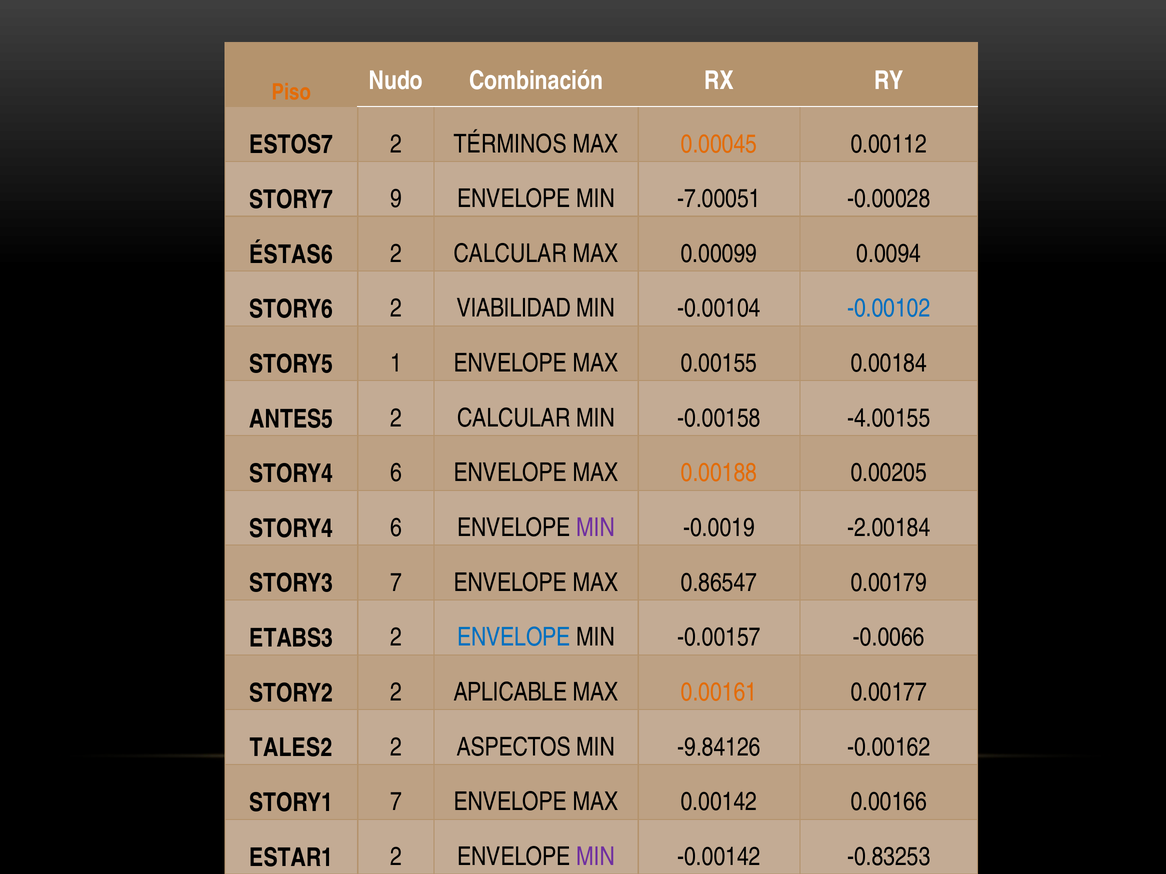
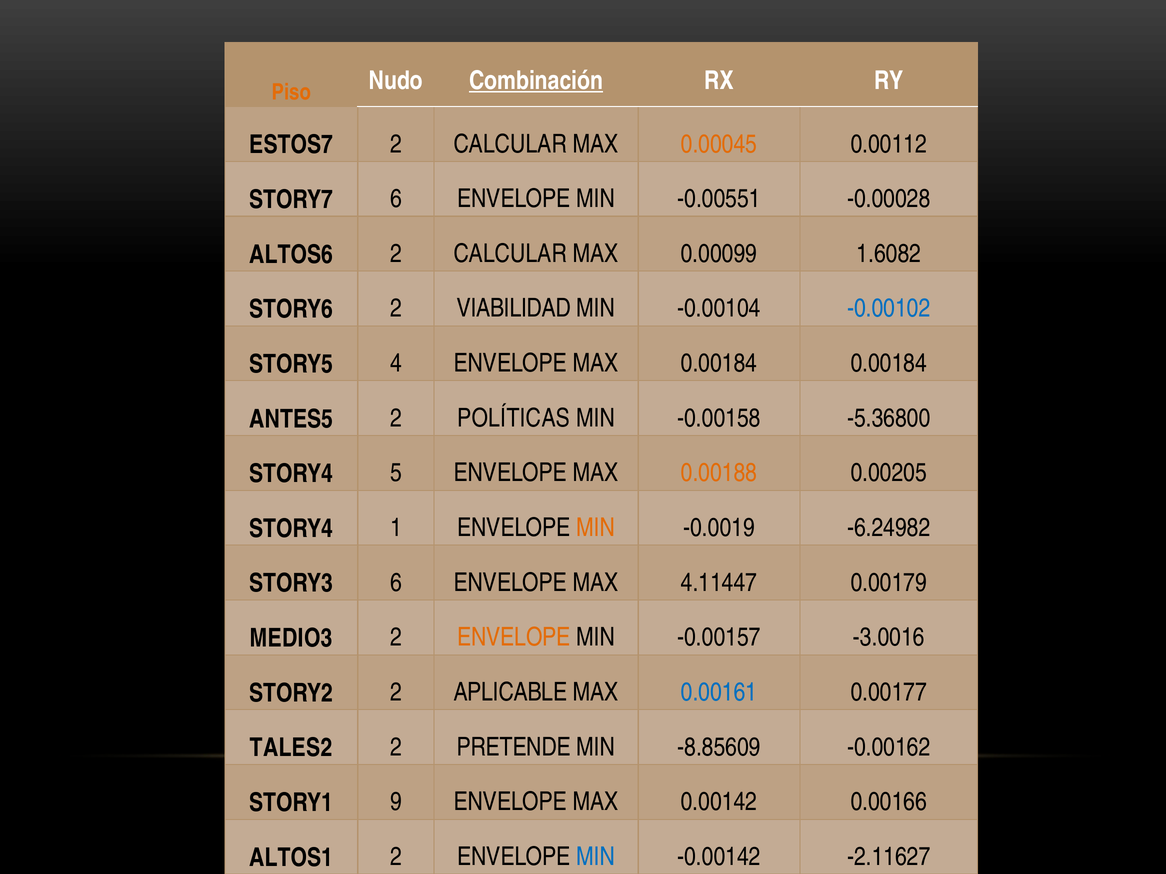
Combinación underline: none -> present (536, 81)
TÉRMINOS: TÉRMINOS -> CALCULAR (510, 144)
STORY7 9: 9 -> 6 (396, 199)
-7.00051: -7.00051 -> -0.00551 (719, 199)
ÉSTAS6: ÉSTAS6 -> ALTOS6 (291, 255)
0.0094: 0.0094 -> 1.6082 (889, 254)
1: 1 -> 4 (396, 363)
MAX 0.00155: 0.00155 -> 0.00184 (719, 363)
CALCULAR: CALCULAR -> POLÍTICAS (514, 418)
-4.00155: -4.00155 -> -5.36800 (889, 418)
6: 6 -> 5 (396, 473)
6: 6 -> 1 (396, 528)
MIN colour: purple -> orange (596, 528)
-2.00184: -2.00184 -> -6.24982 (889, 528)
STORY3 7: 7 -> 6 (396, 583)
0.86547: 0.86547 -> 4.11447 (719, 583)
ETABS3: ETABS3 -> MEDIO3 (291, 639)
ENVELOPE colour: blue -> orange (514, 638)
-0.0066: -0.0066 -> -3.0016 (889, 638)
0.00161 colour: orange -> blue (719, 693)
ASPECTOS: ASPECTOS -> PRETENDE (514, 747)
-9.84126: -9.84126 -> -8.85609 (719, 747)
STORY1 7: 7 -> 9 (396, 802)
ESTAR1: ESTAR1 -> ALTOS1 (291, 858)
MIN colour: purple -> blue (596, 857)
-0.83253: -0.83253 -> -2.11627 (889, 857)
